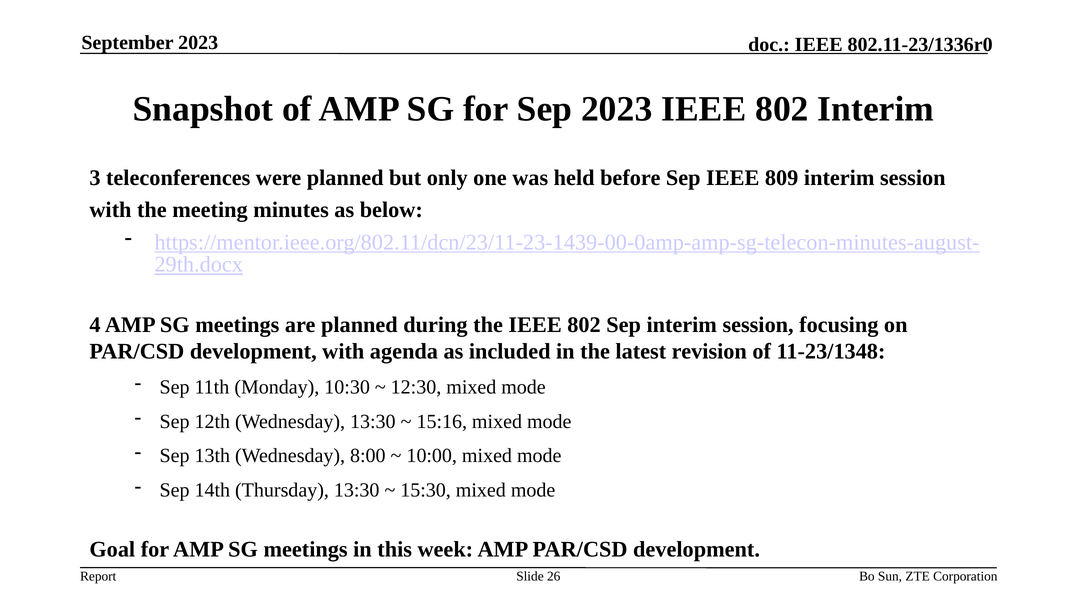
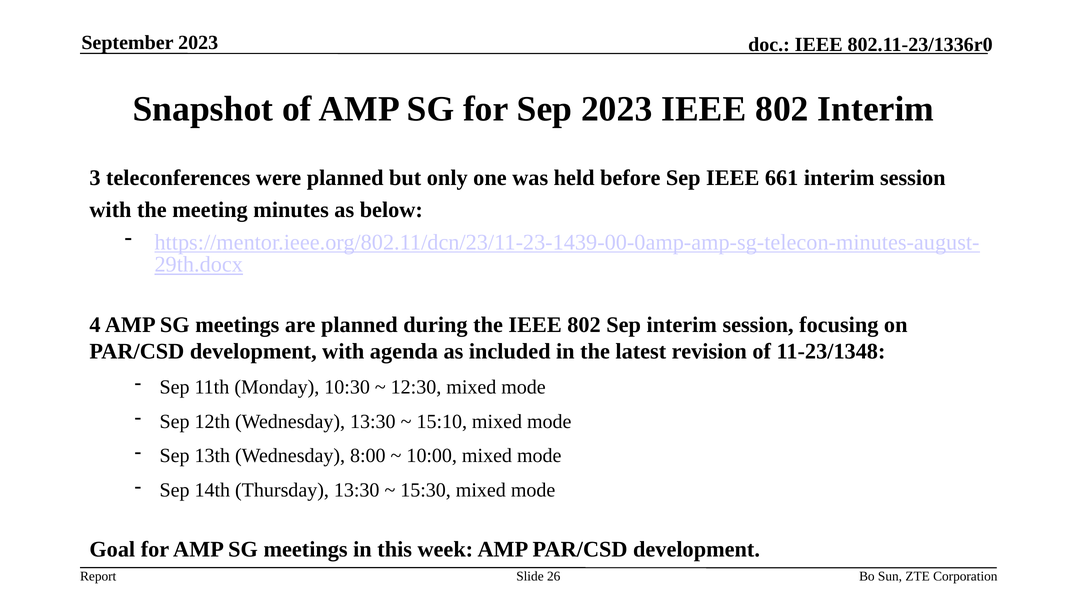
809: 809 -> 661 (782, 178)
15:16: 15:16 -> 15:10 (442, 421)
